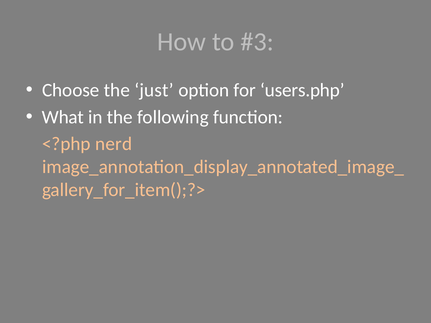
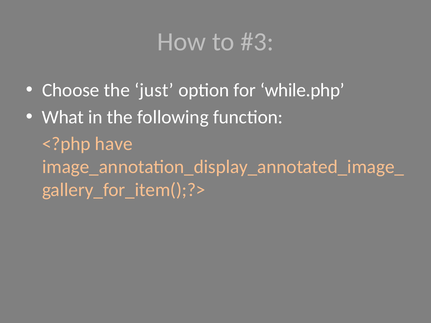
users.php: users.php -> while.php (302, 90)
nerd: nerd -> have (114, 144)
